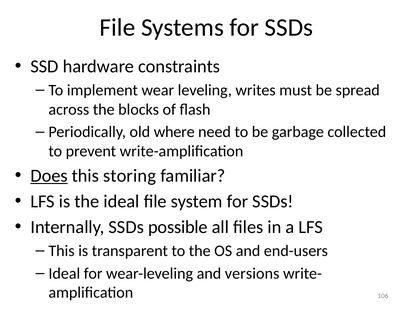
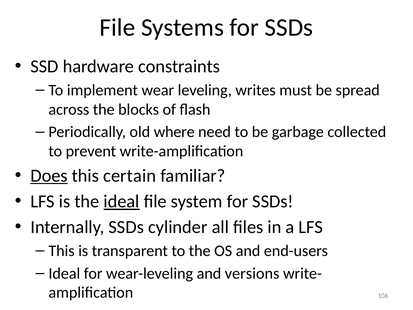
storing: storing -> certain (130, 176)
ideal underline: none -> present (122, 201)
possible: possible -> cylinder (178, 227)
